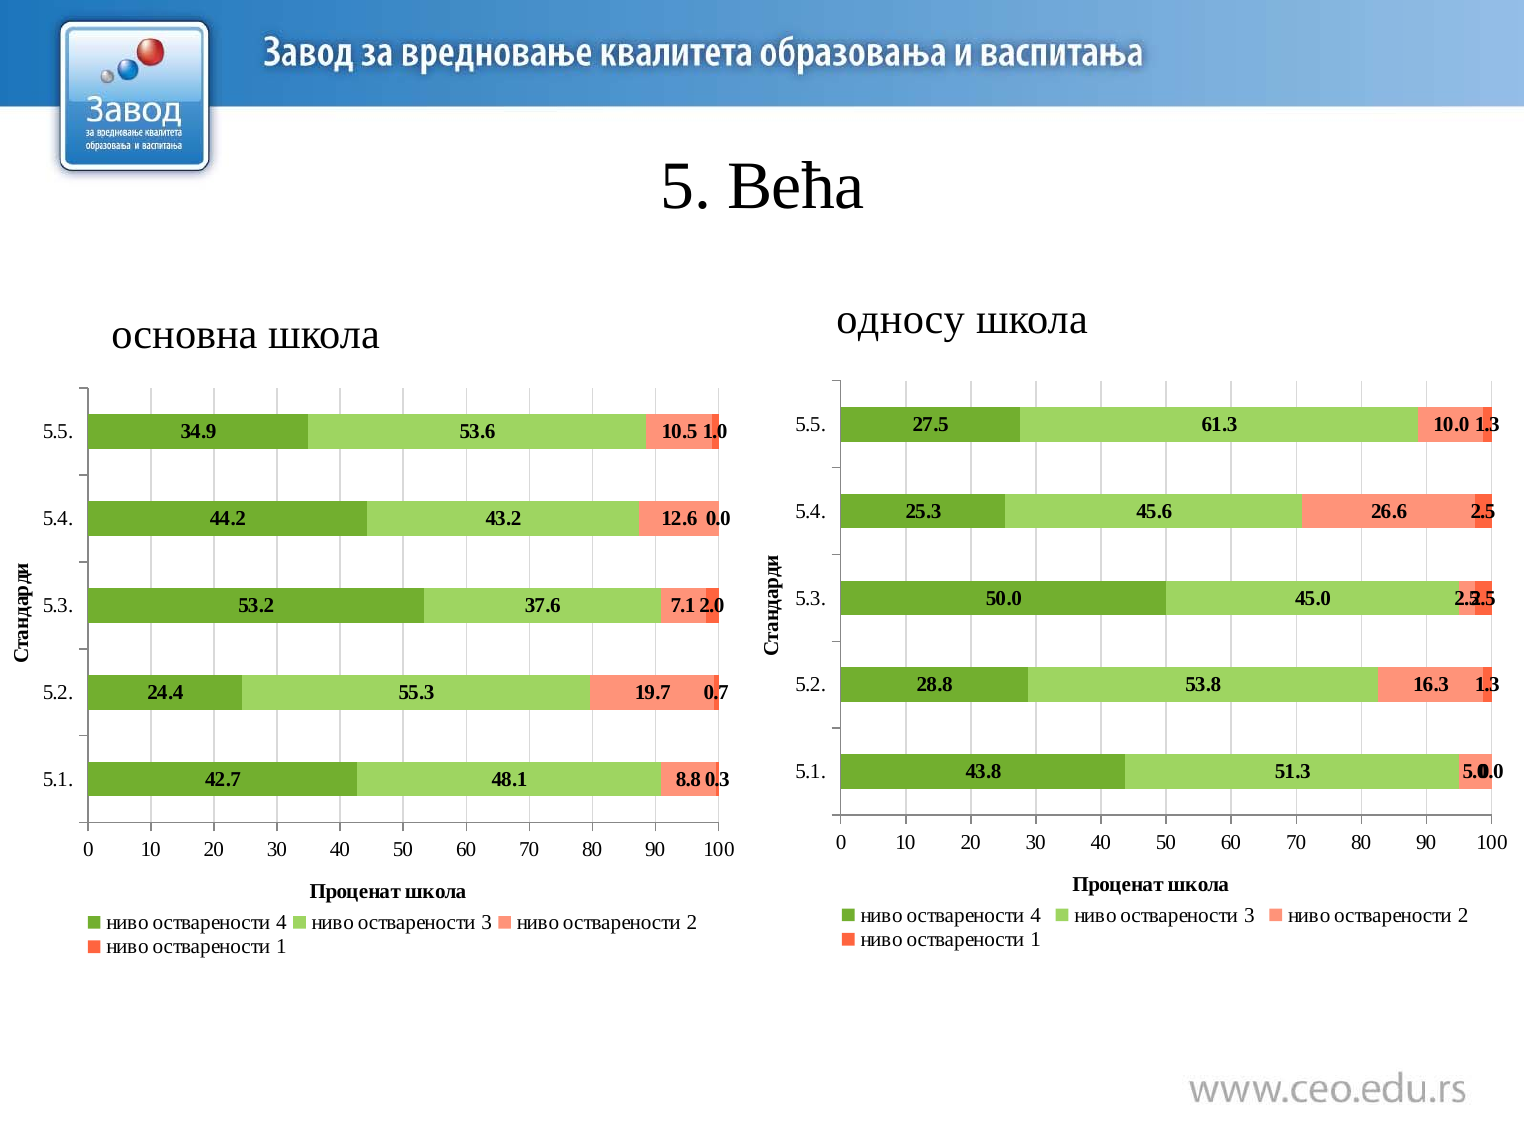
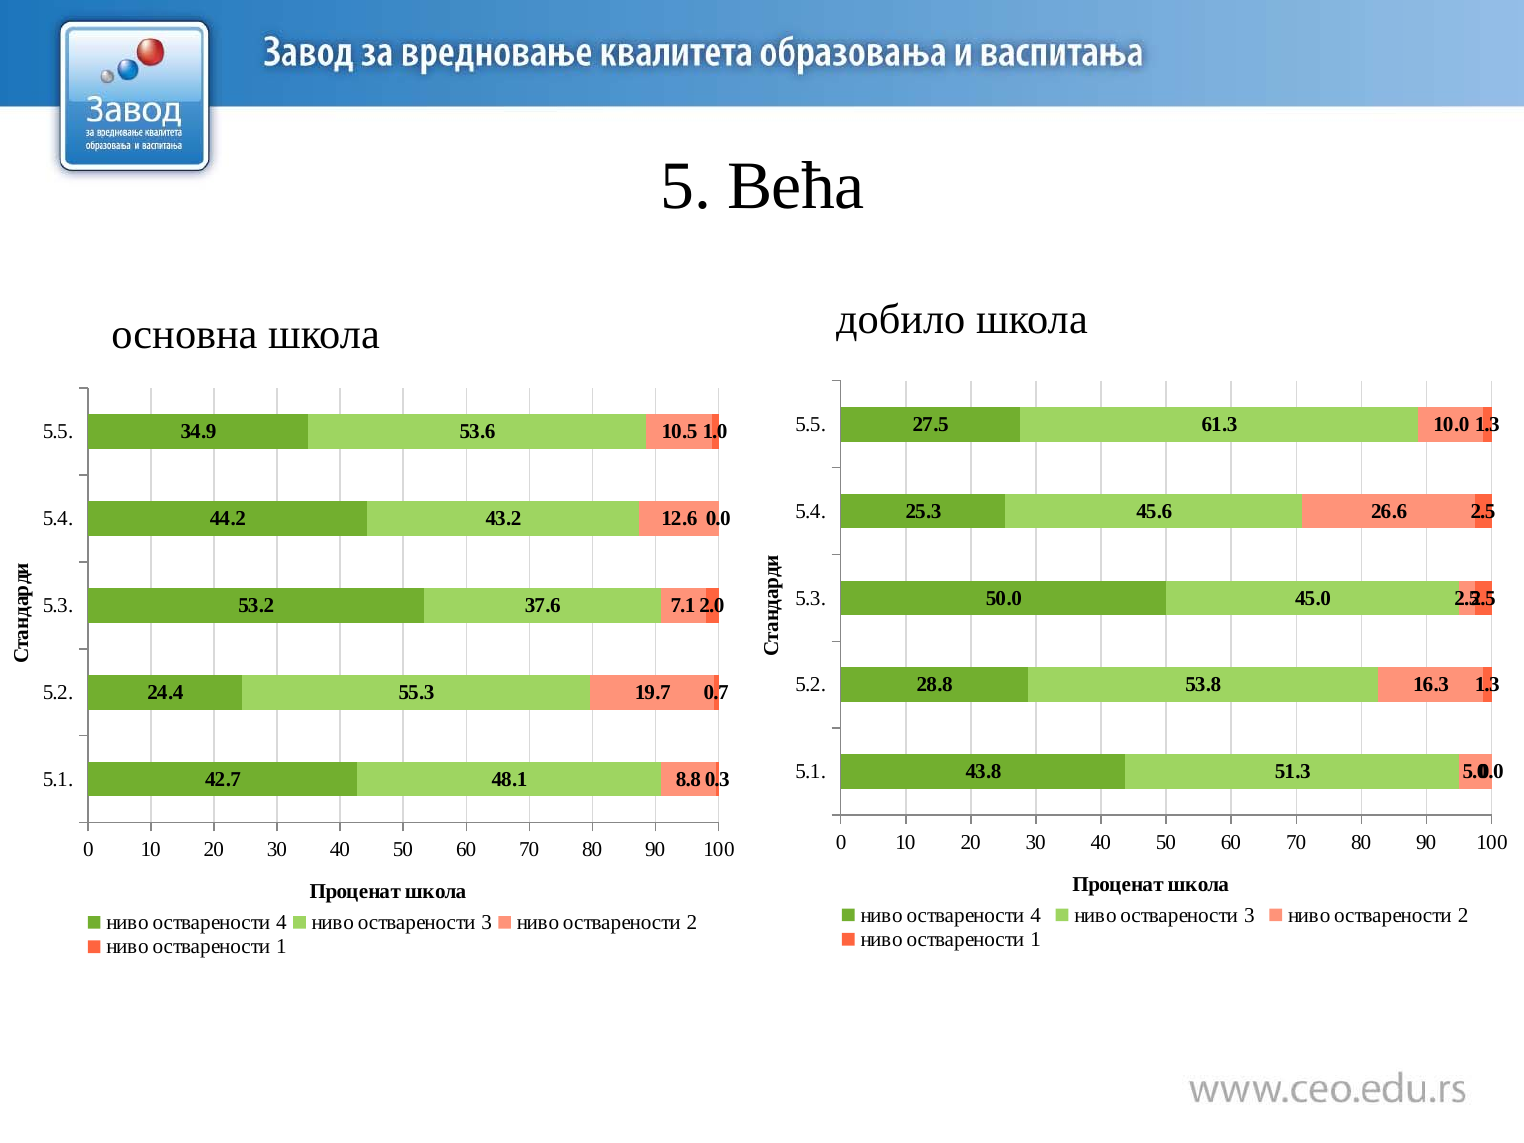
односу: односу -> добило (901, 319)
